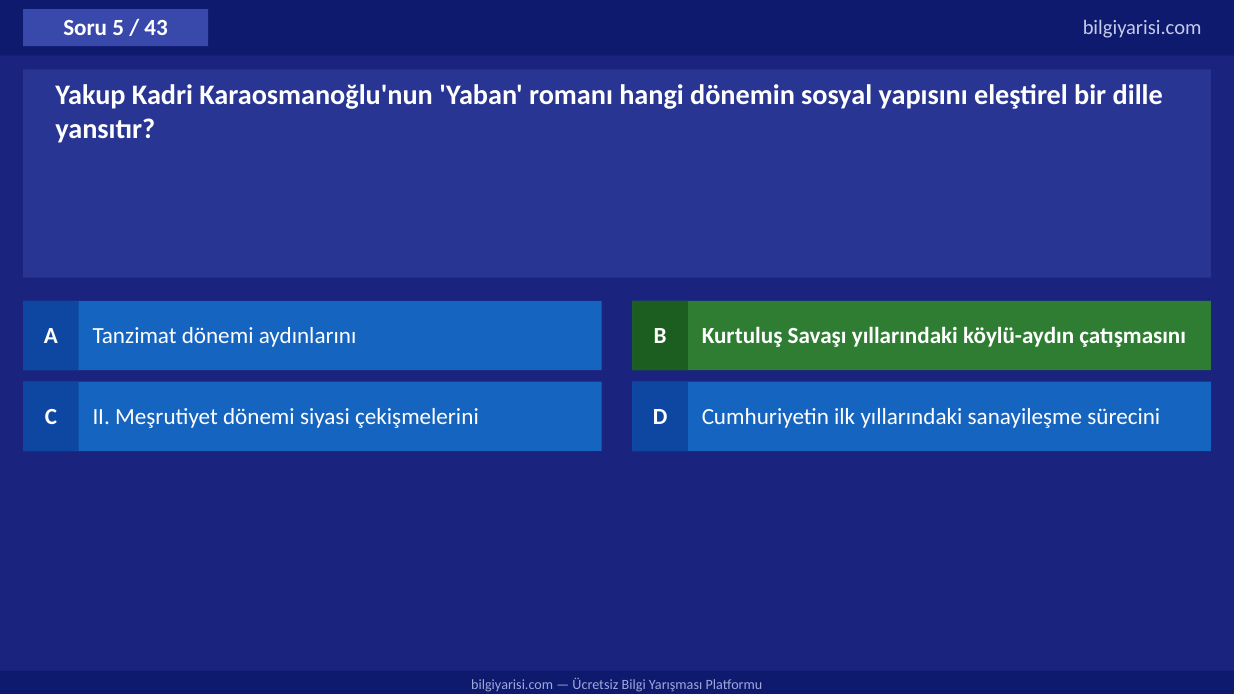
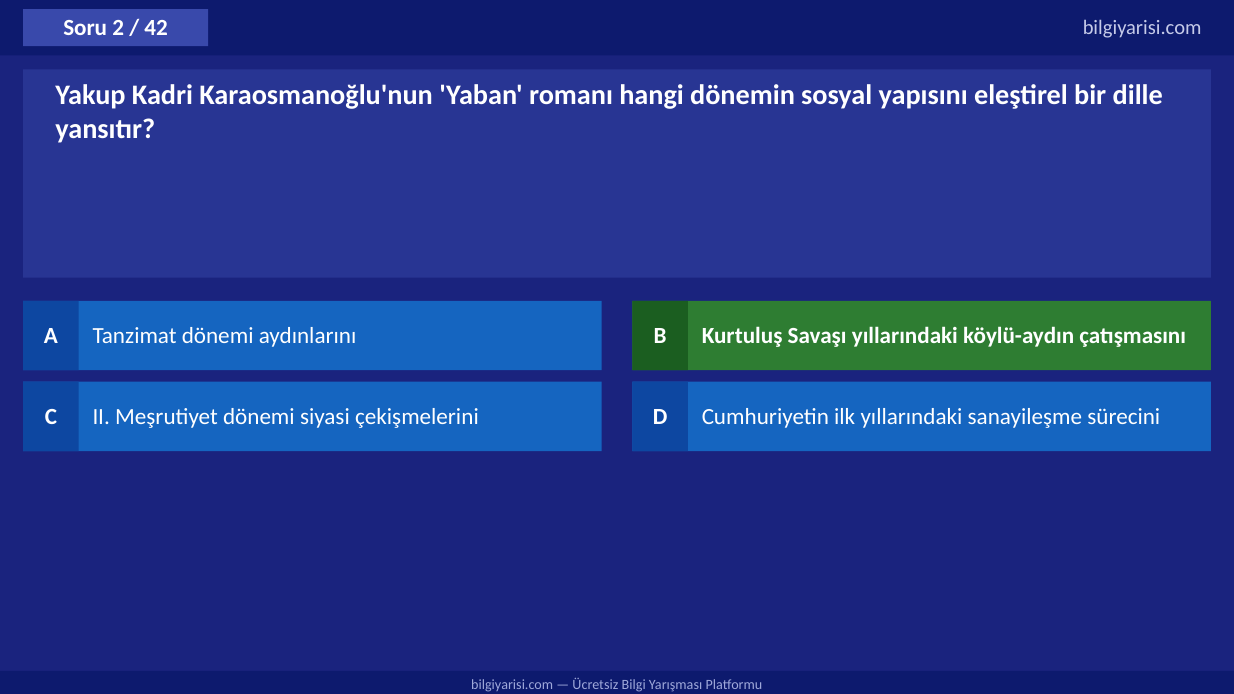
5: 5 -> 2 (118, 28)
43: 43 -> 42 (156, 28)
